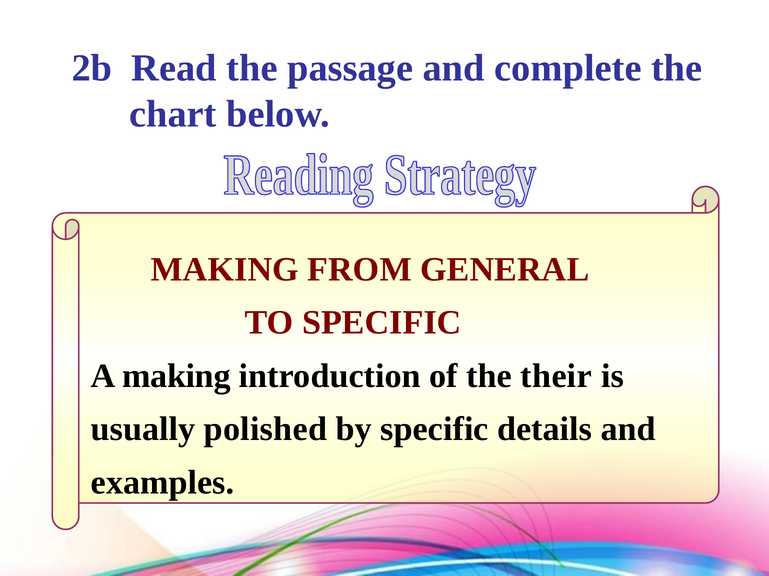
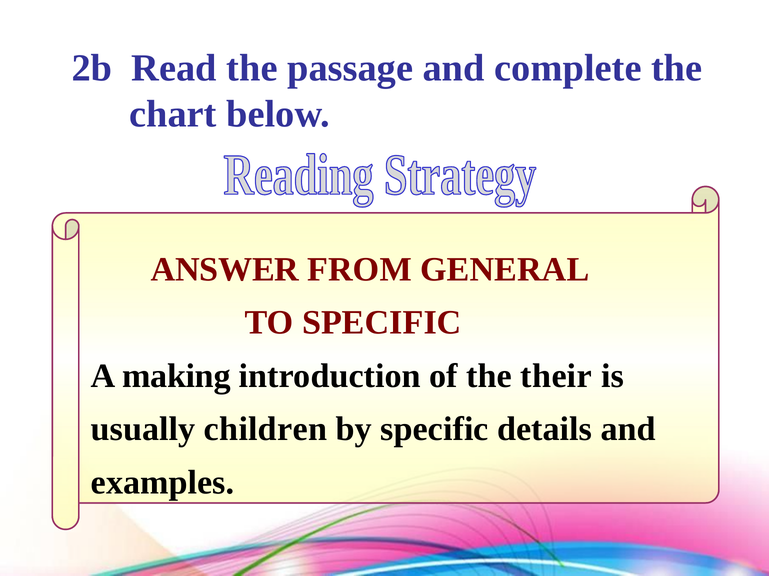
MAKING: MAKING -> ANSWER (225, 270)
polished: polished -> children (265, 430)
